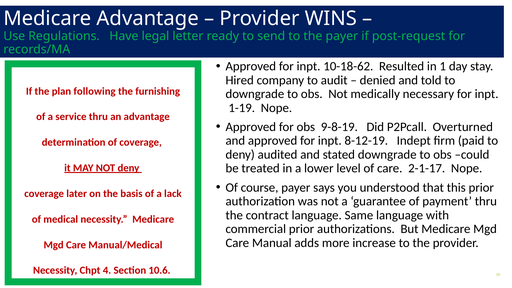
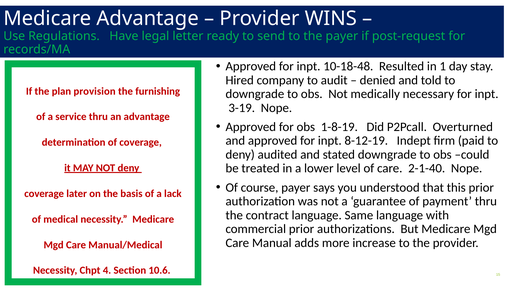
10-18-62: 10-18-62 -> 10-18-48 (348, 66)
following: following -> provision (95, 91)
1-19: 1-19 -> 3-19 (242, 108)
9-8-19: 9-8-19 -> 1-8-19 (339, 127)
2-1-17: 2-1-17 -> 2-1-40 (427, 168)
